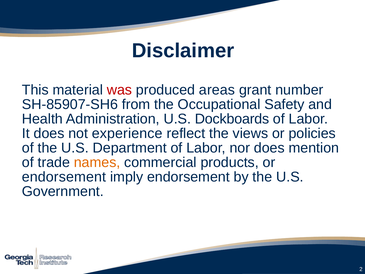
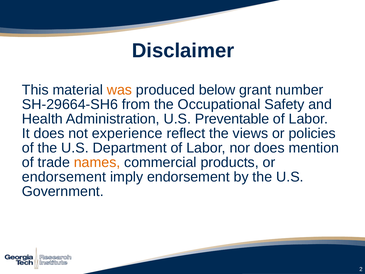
was colour: red -> orange (119, 90)
areas: areas -> below (217, 90)
SH-85907-SH6: SH-85907-SH6 -> SH-29664-SH6 (70, 104)
Dockboards: Dockboards -> Preventable (232, 119)
